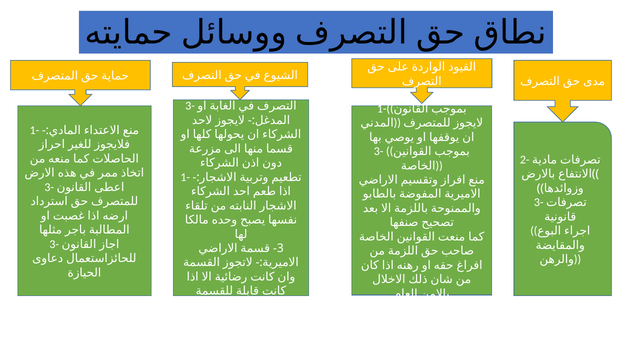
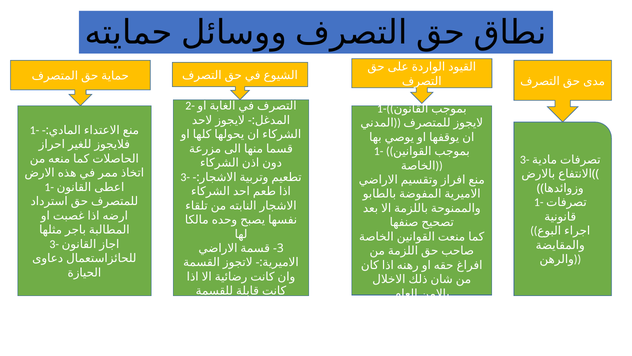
3-: 3- -> 2- (190, 106)
3-: 3- -> 1- (379, 151)
2-: 2- -> 3- (525, 160)
1-: 1- -> 3- (185, 177)
3-: 3- -> 1- (49, 187)
3-: 3- -> 1- (539, 202)
